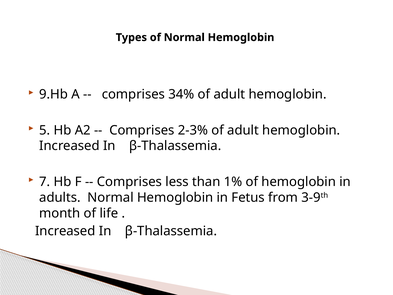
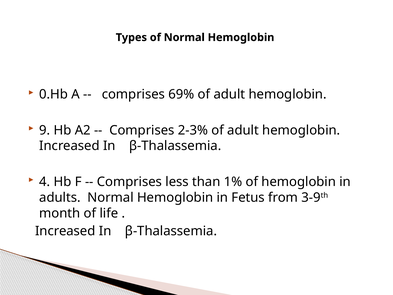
9.Hb: 9.Hb -> 0.Hb (54, 94)
34%: 34% -> 69% (181, 94)
5: 5 -> 9 (45, 130)
7: 7 -> 4 (45, 182)
